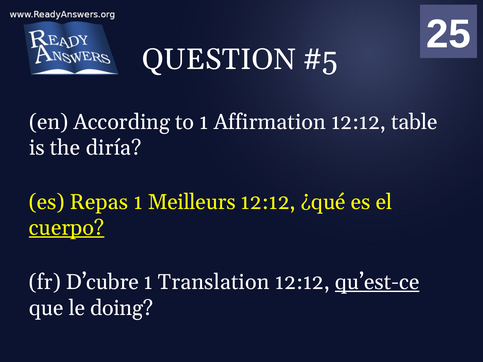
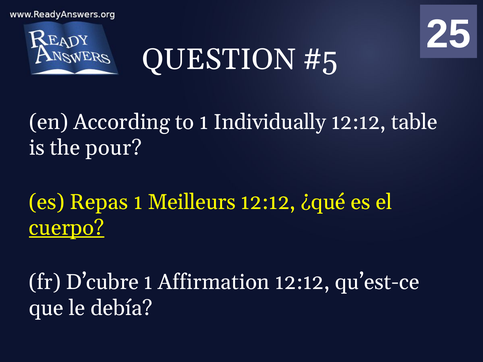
Affirmation: Affirmation -> Individually (270, 122)
diría: diría -> pour (114, 148)
Translation: Translation -> Affirmation (214, 282)
qu’est-ce underline: present -> none (377, 282)
doing: doing -> debía (121, 308)
